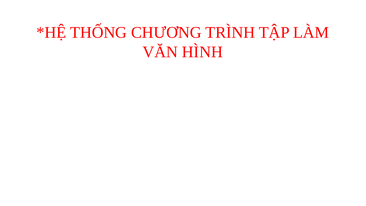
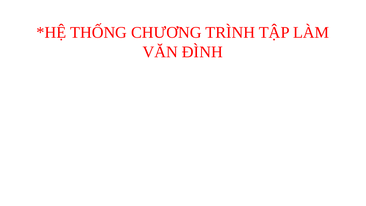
HÌNH: HÌNH -> ĐÌNH (202, 52)
